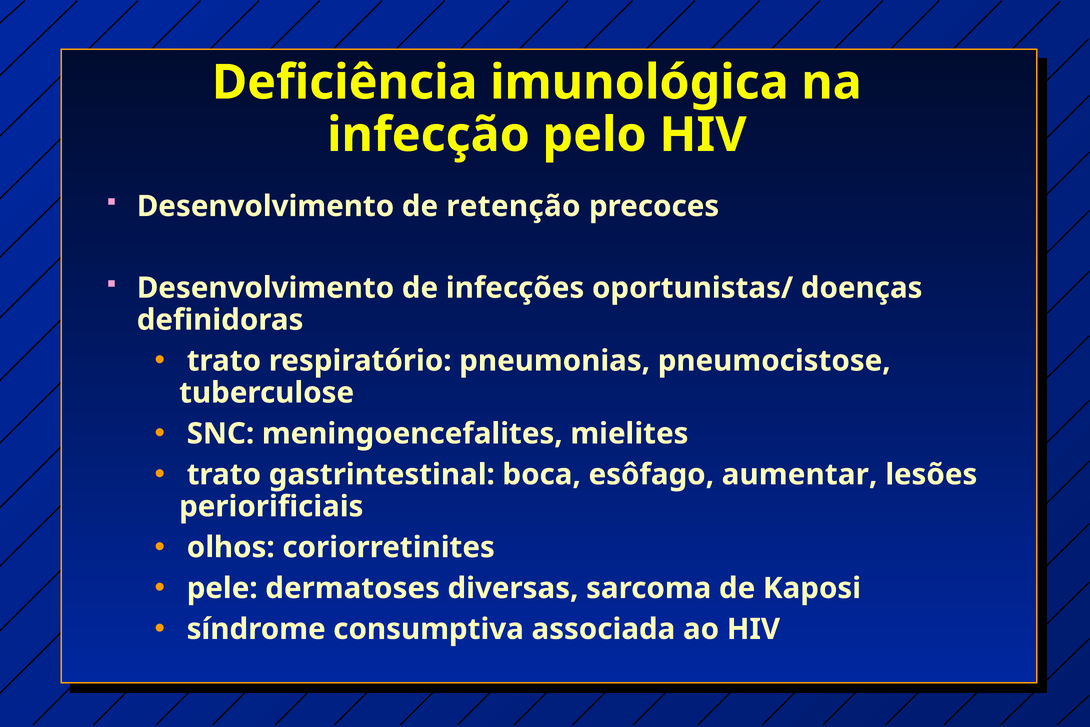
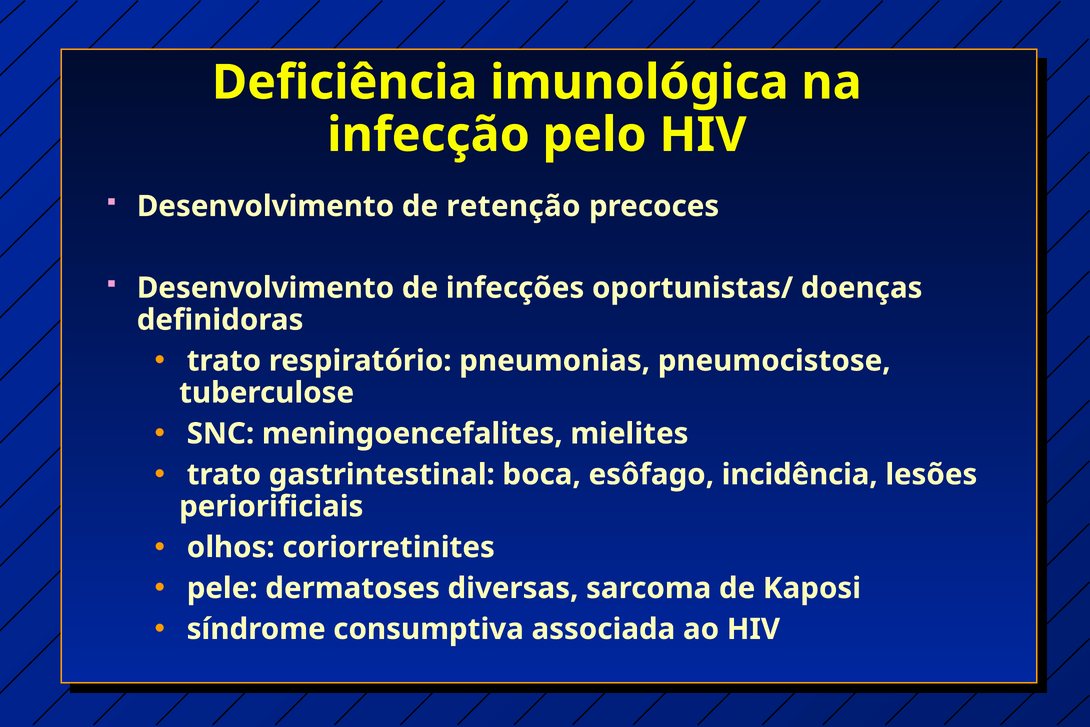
aumentar: aumentar -> incidência (800, 474)
